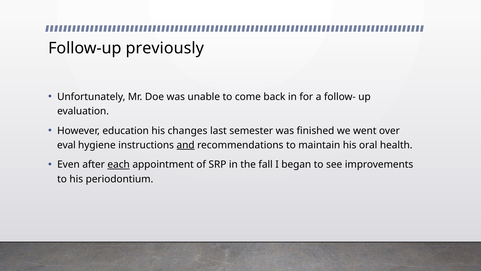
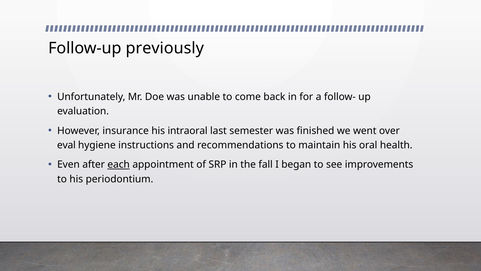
education: education -> insurance (126, 130)
changes: changes -> intraoral (188, 130)
and underline: present -> none (186, 145)
